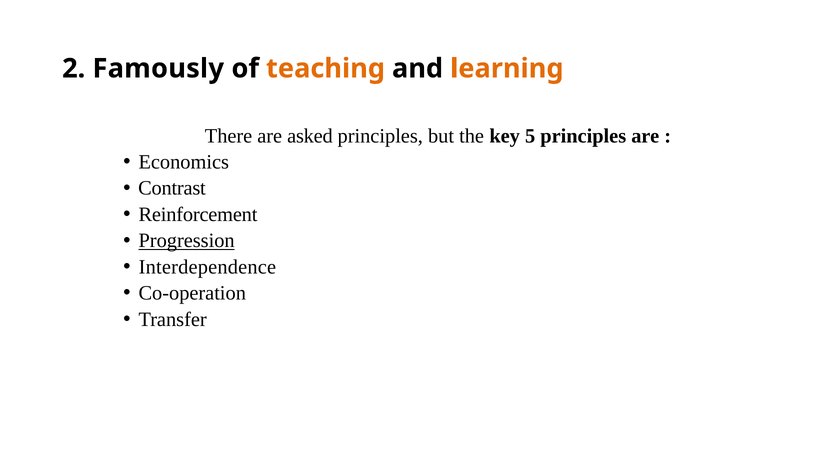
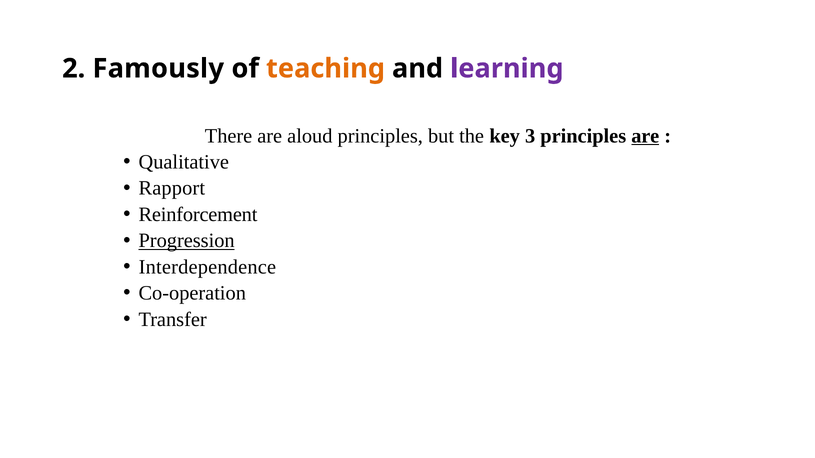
learning colour: orange -> purple (507, 69)
asked: asked -> aloud (310, 136)
5: 5 -> 3 (530, 136)
are underline: none -> present (645, 136)
Economics: Economics -> Qualitative (184, 162)
Contrast: Contrast -> Rapport (172, 188)
